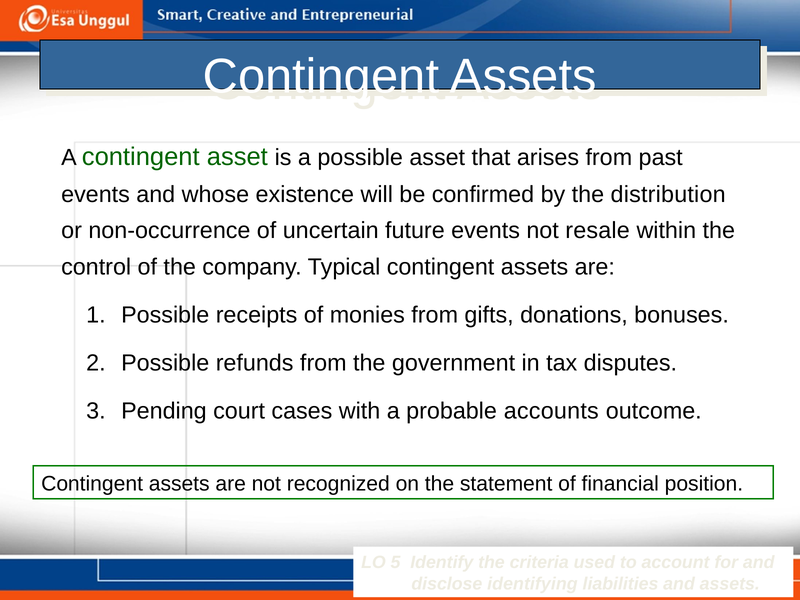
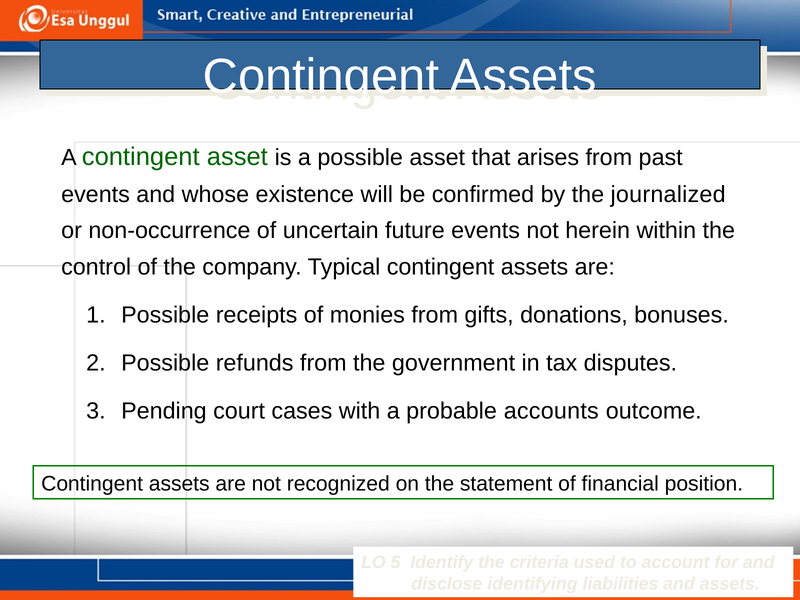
distribution: distribution -> journalized (668, 194)
resale: resale -> herein (598, 231)
